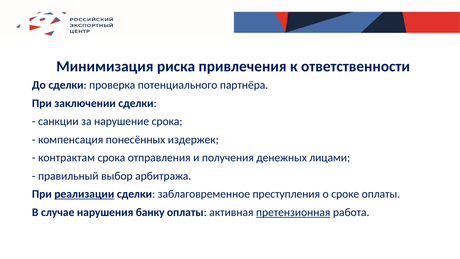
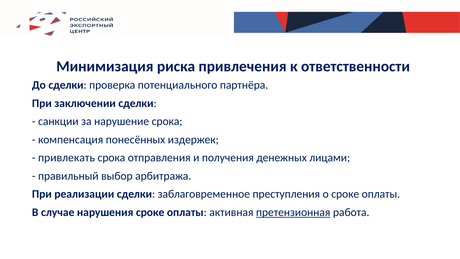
контрактам: контрактам -> привлекать (67, 158)
реализации underline: present -> none (84, 194)
нарушения банку: банку -> сроке (150, 212)
